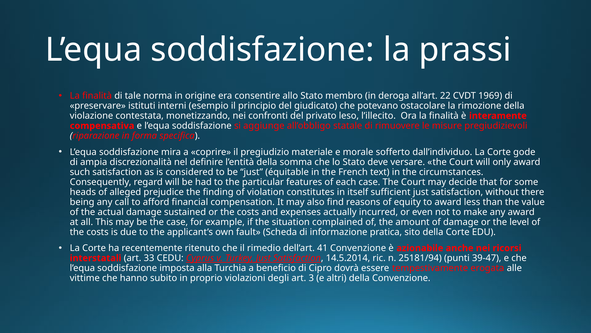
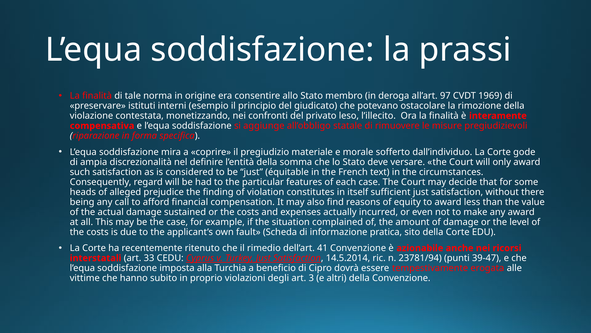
22: 22 -> 97 (445, 96)
25181/94: 25181/94 -> 23781/94 (420, 258)
